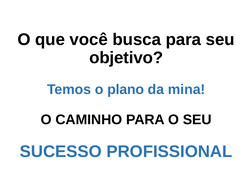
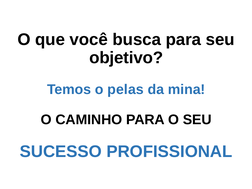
plano: plano -> pelas (126, 90)
